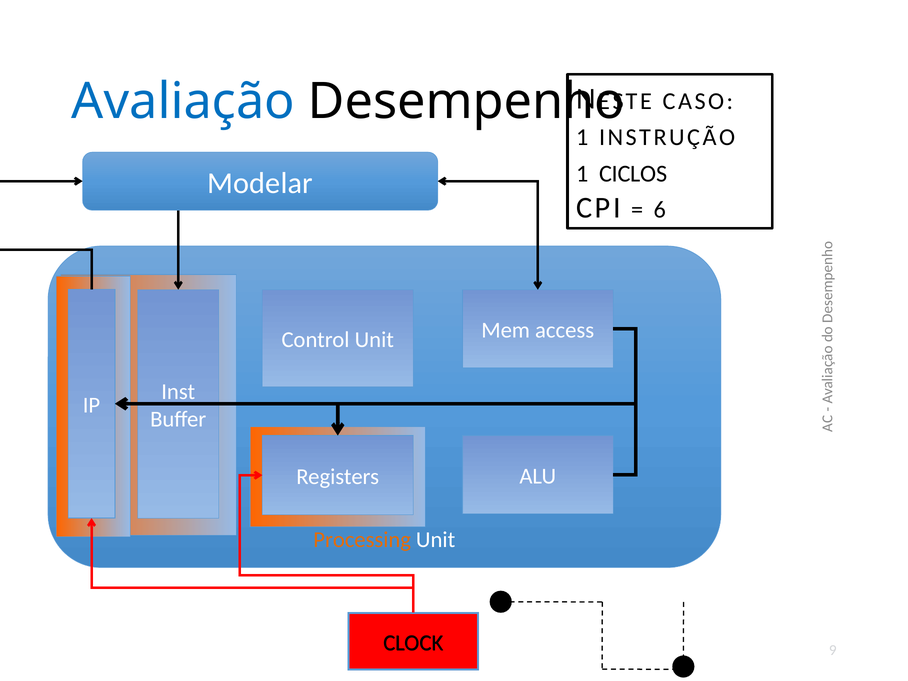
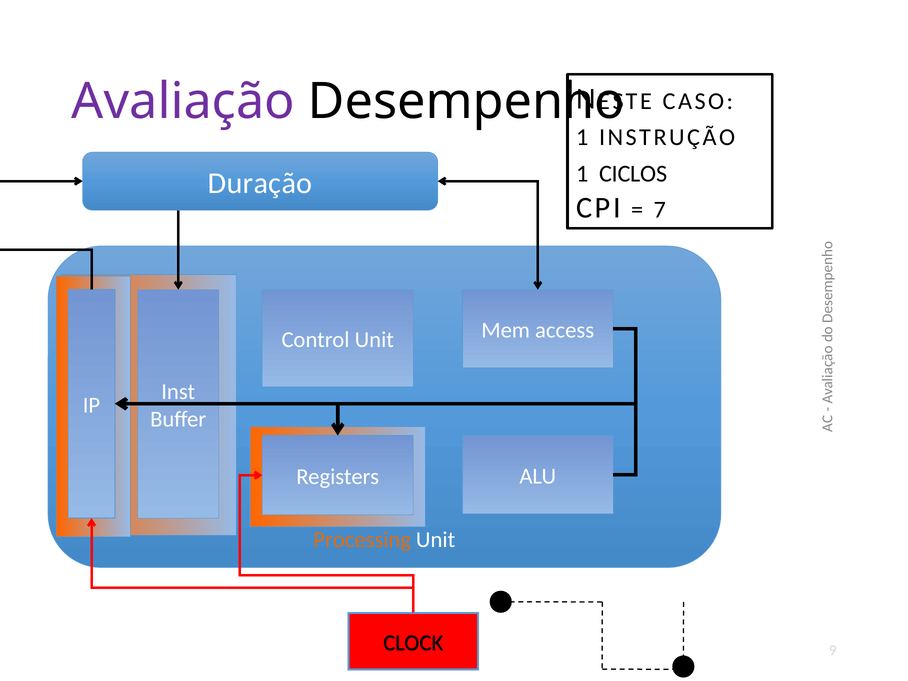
Avaliação colour: blue -> purple (183, 102)
Modelar: Modelar -> Duração (260, 183)
6: 6 -> 7 (660, 210)
